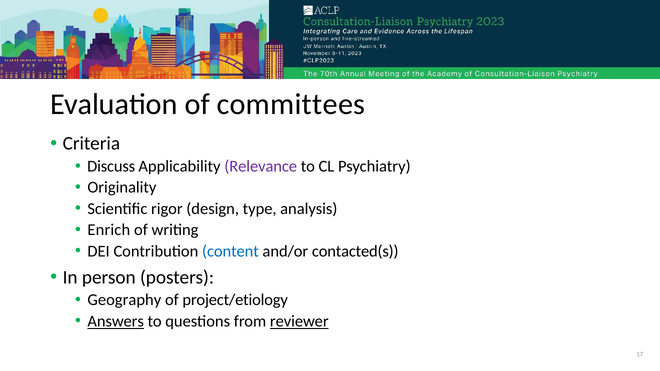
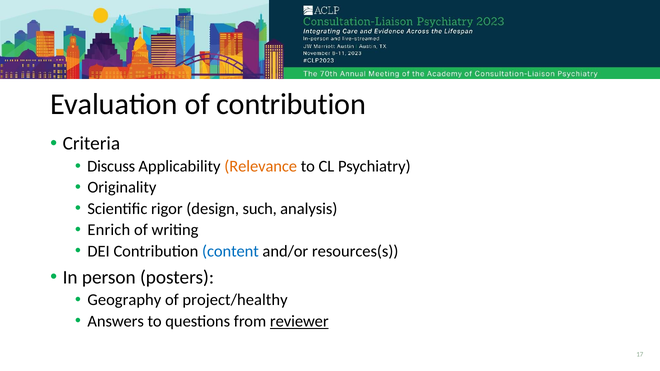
of committees: committees -> contribution (291, 104)
Relevance colour: purple -> orange (261, 166)
type: type -> such (260, 209)
contacted(s: contacted(s -> resources(s (355, 251)
project/etiology: project/etiology -> project/healthy (235, 300)
Answers underline: present -> none (116, 321)
